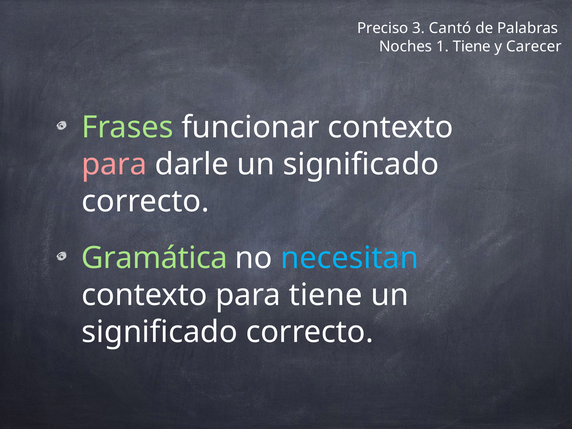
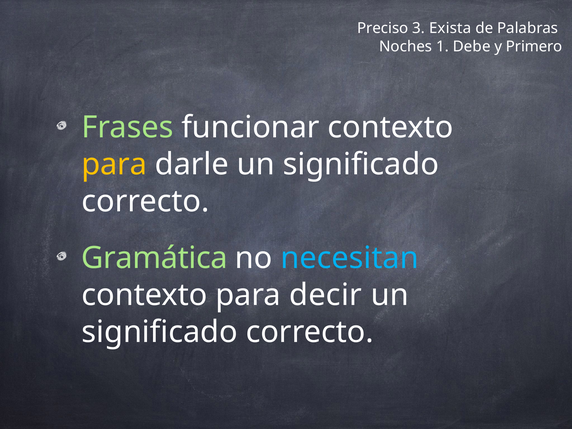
Cantó: Cantó -> Exista (450, 28)
1 Tiene: Tiene -> Debe (472, 46)
Carecer: Carecer -> Primero (534, 46)
para colour: pink -> yellow (114, 164)
para tiene: tiene -> decir (326, 295)
